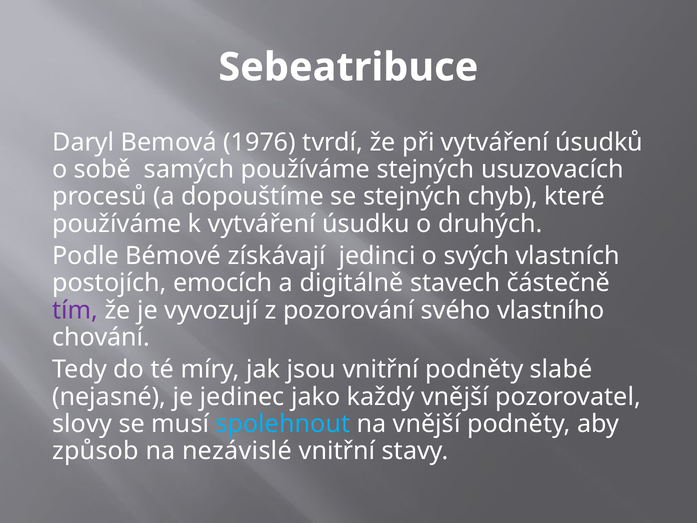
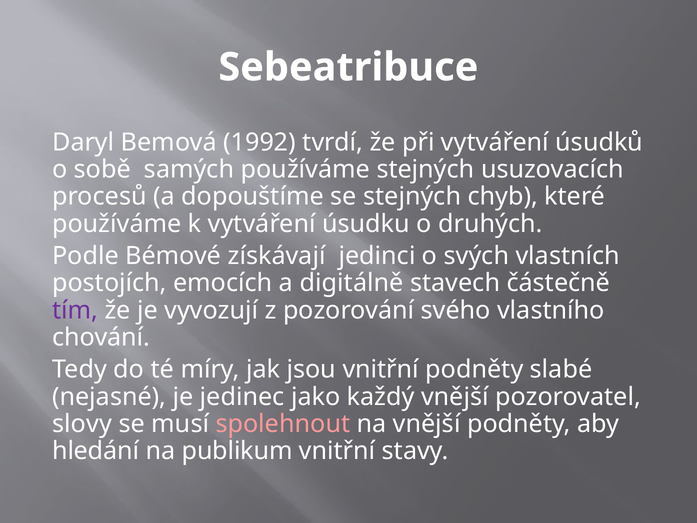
1976: 1976 -> 1992 (260, 142)
spolehnout colour: light blue -> pink (283, 424)
způsob: způsob -> hledání (96, 451)
nezávislé: nezávislé -> publikum (237, 451)
